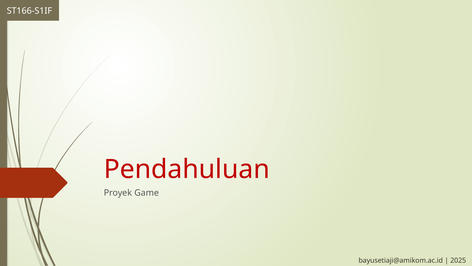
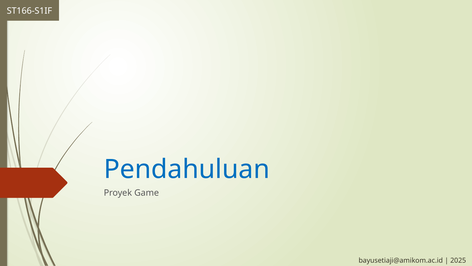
Pendahuluan colour: red -> blue (187, 169)
